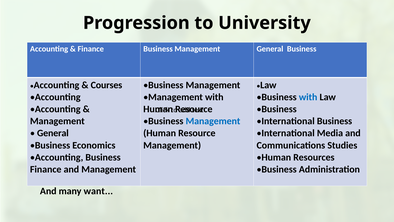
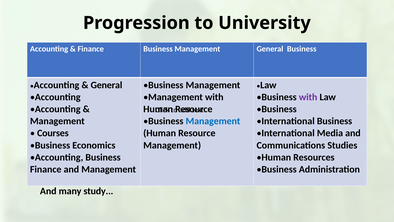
Courses: Courses -> General (106, 85)
with colour: blue -> purple (308, 97)
General: General -> Courses (53, 133)
want: want -> study (98, 191)
